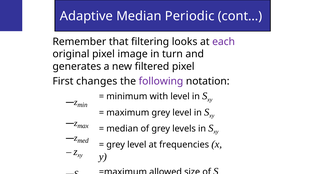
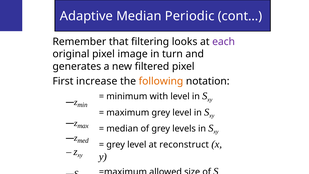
changes: changes -> increase (97, 81)
following colour: purple -> orange (161, 81)
frequencies: frequencies -> reconstruct (184, 145)
